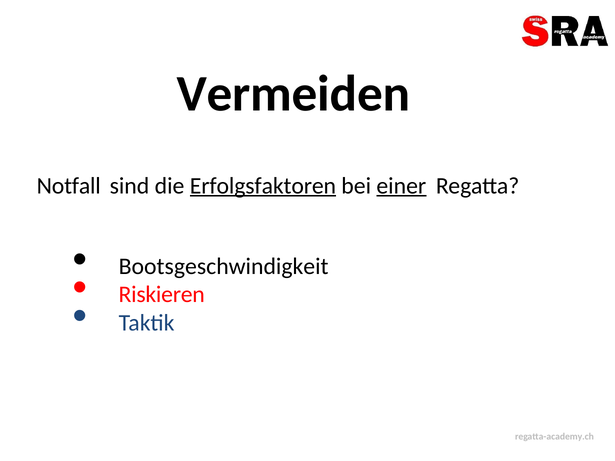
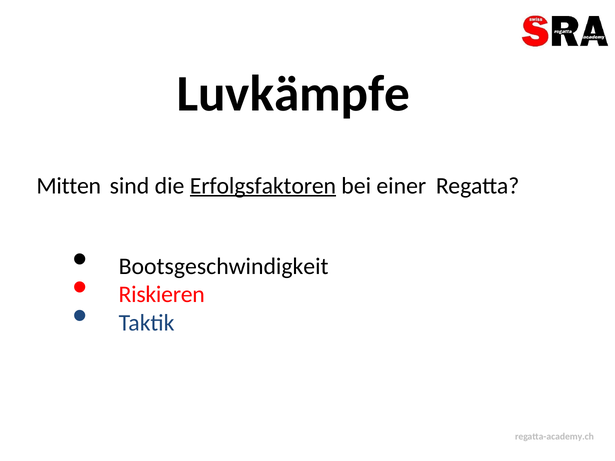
Vermeiden: Vermeiden -> Luvkämpfe (293, 94)
Notfall: Notfall -> Mitten (69, 186)
einer underline: present -> none (401, 186)
